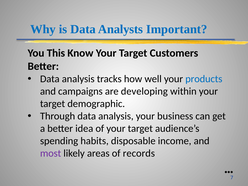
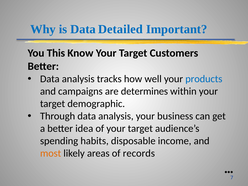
Analysts: Analysts -> Detailed (120, 29)
developing: developing -> determines (144, 91)
most colour: purple -> orange (51, 153)
